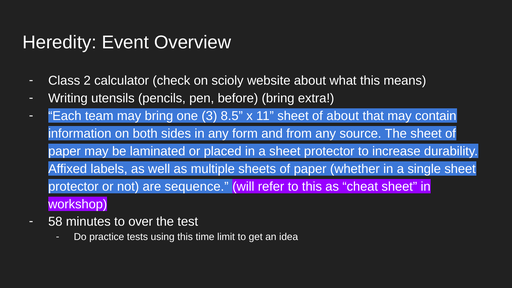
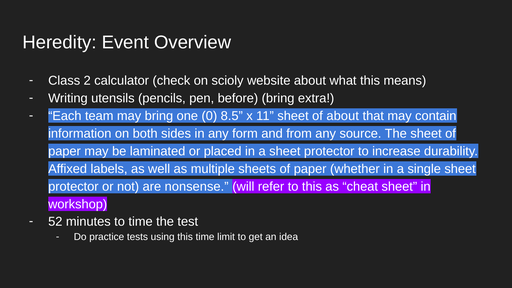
3: 3 -> 0 (209, 116)
sequence: sequence -> nonsense (197, 186)
58: 58 -> 52 (55, 222)
to over: over -> time (141, 222)
